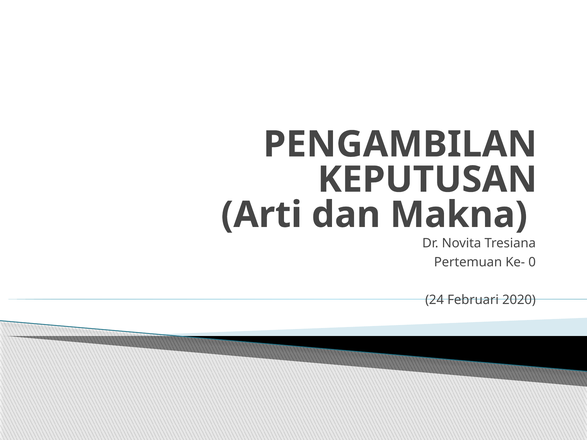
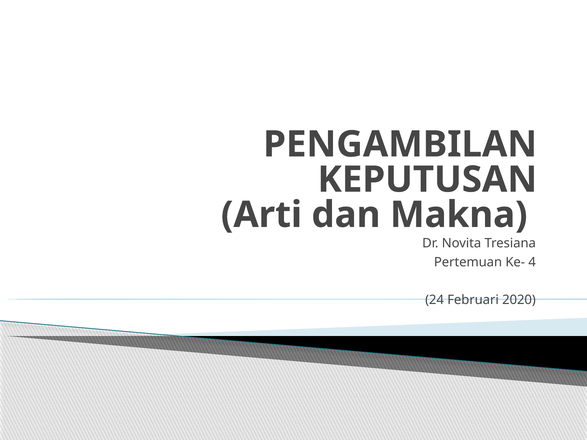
0: 0 -> 4 (532, 262)
